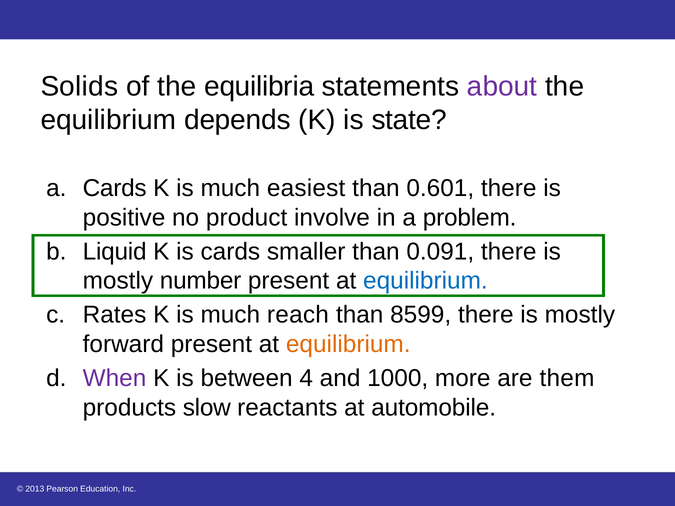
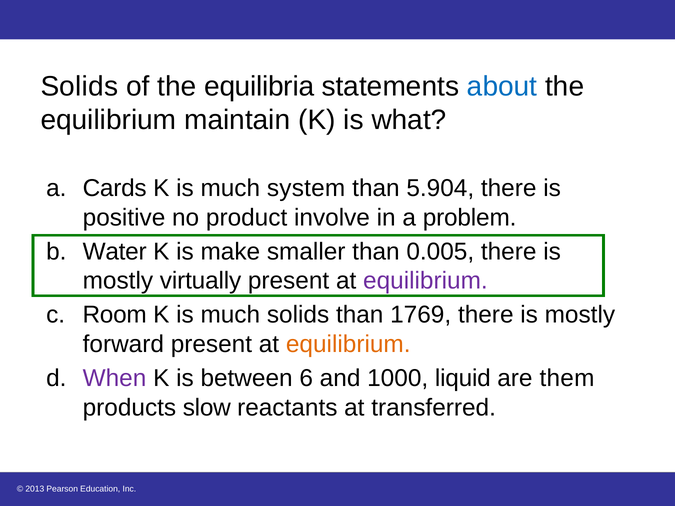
about colour: purple -> blue (502, 86)
depends: depends -> maintain (237, 120)
state: state -> what (409, 120)
easiest: easiest -> system (306, 188)
0.601: 0.601 -> 5.904 (440, 188)
Liquid: Liquid -> Water (115, 252)
is cards: cards -> make (230, 252)
0.091: 0.091 -> 0.005 (440, 252)
number: number -> virtually (201, 281)
equilibrium colour: blue -> purple (425, 281)
Rates: Rates -> Room (115, 315)
much reach: reach -> solids (298, 315)
8599: 8599 -> 1769 (421, 315)
4: 4 -> 6 (306, 378)
more: more -> liquid (463, 378)
automobile: automobile -> transferred (434, 408)
